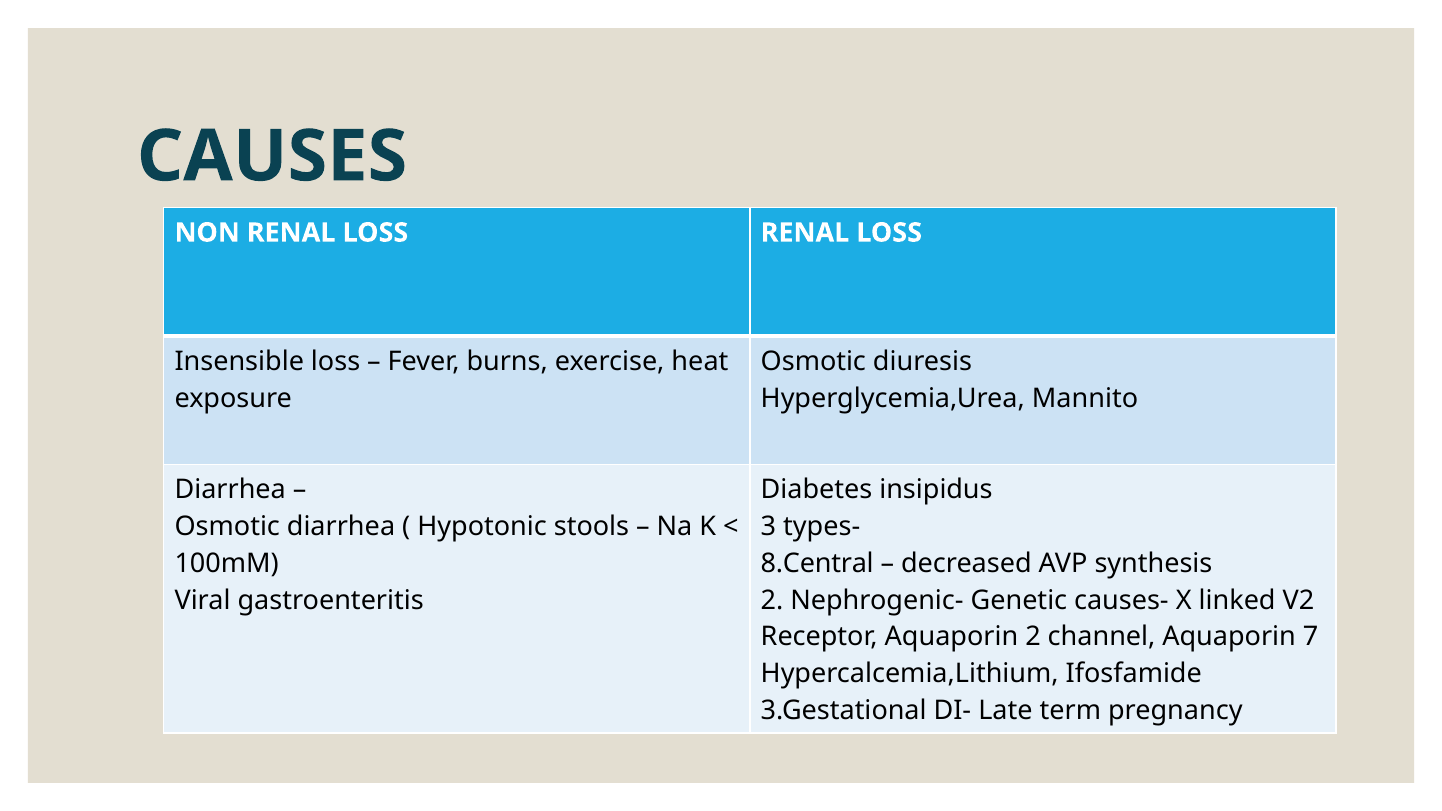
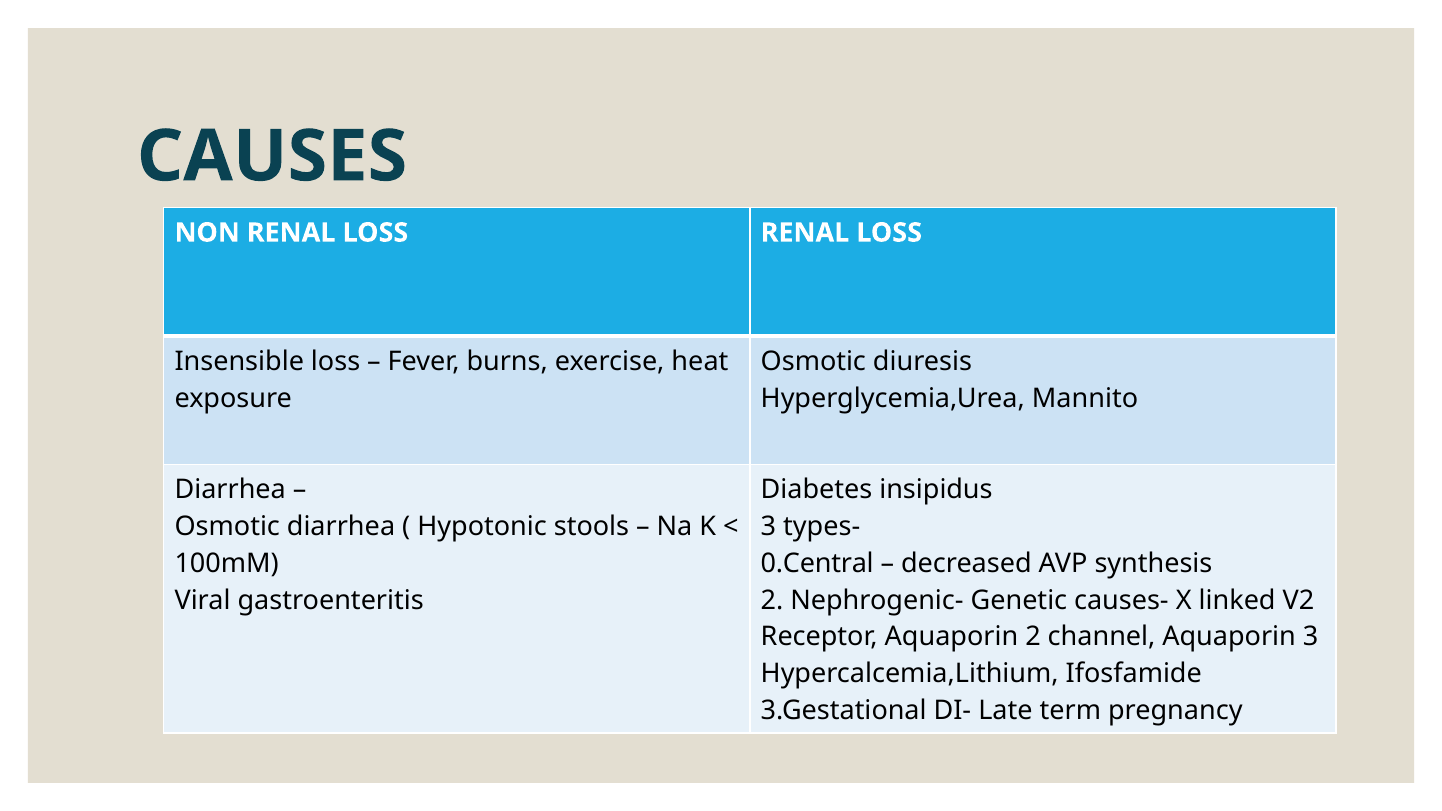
8.Central: 8.Central -> 0.Central (817, 564)
Aquaporin 7: 7 -> 3 (1311, 637)
